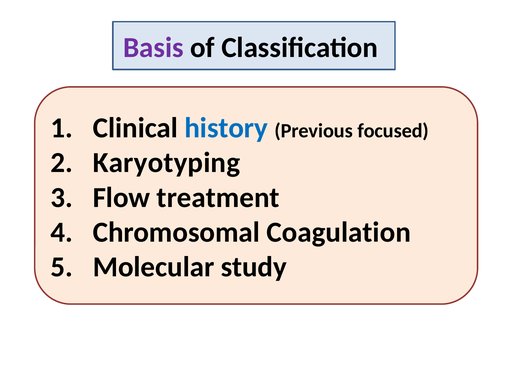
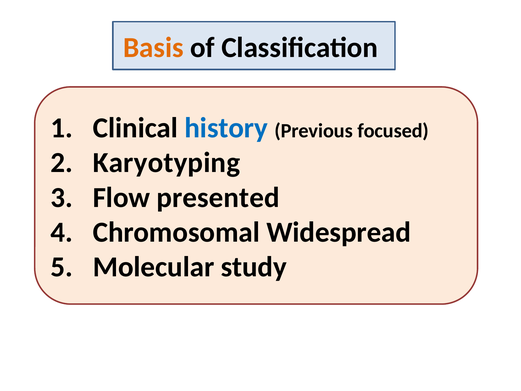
Basis colour: purple -> orange (153, 48)
treatment: treatment -> presented (218, 197)
Coagulation: Coagulation -> Widespread (339, 232)
